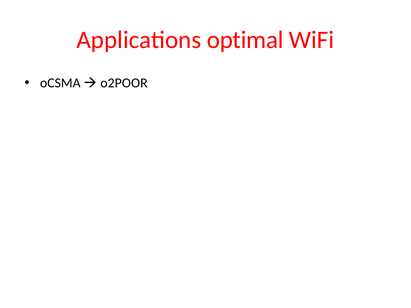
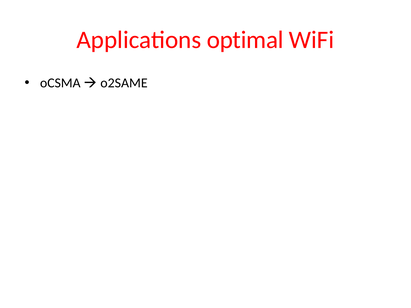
o2POOR: o2POOR -> o2SAME (124, 83)
